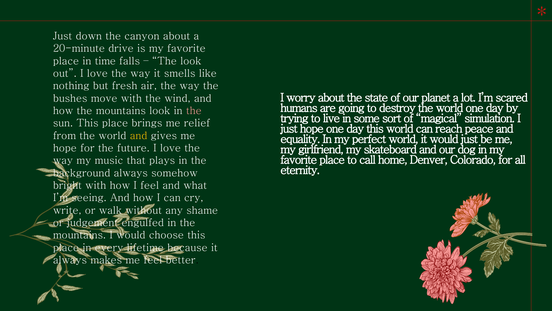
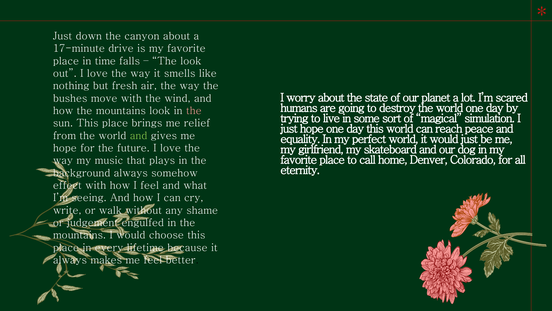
20-minute: 20-minute -> 17-minute (79, 48)
and colour: yellow -> light green (139, 135)
bright: bright -> effect (67, 185)
